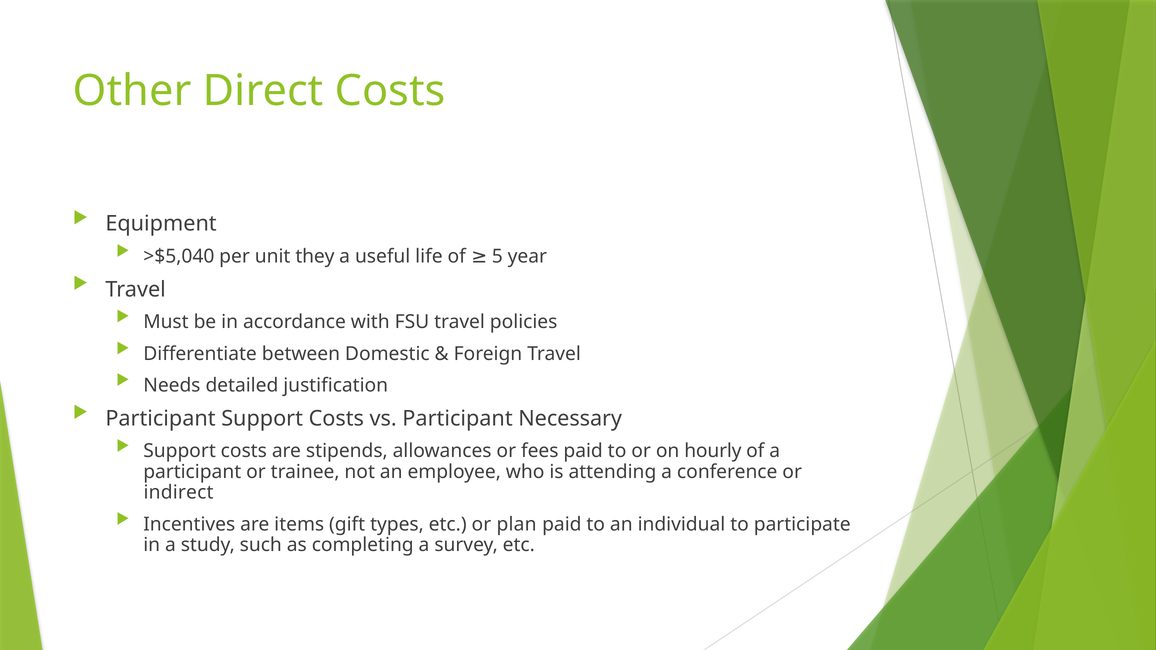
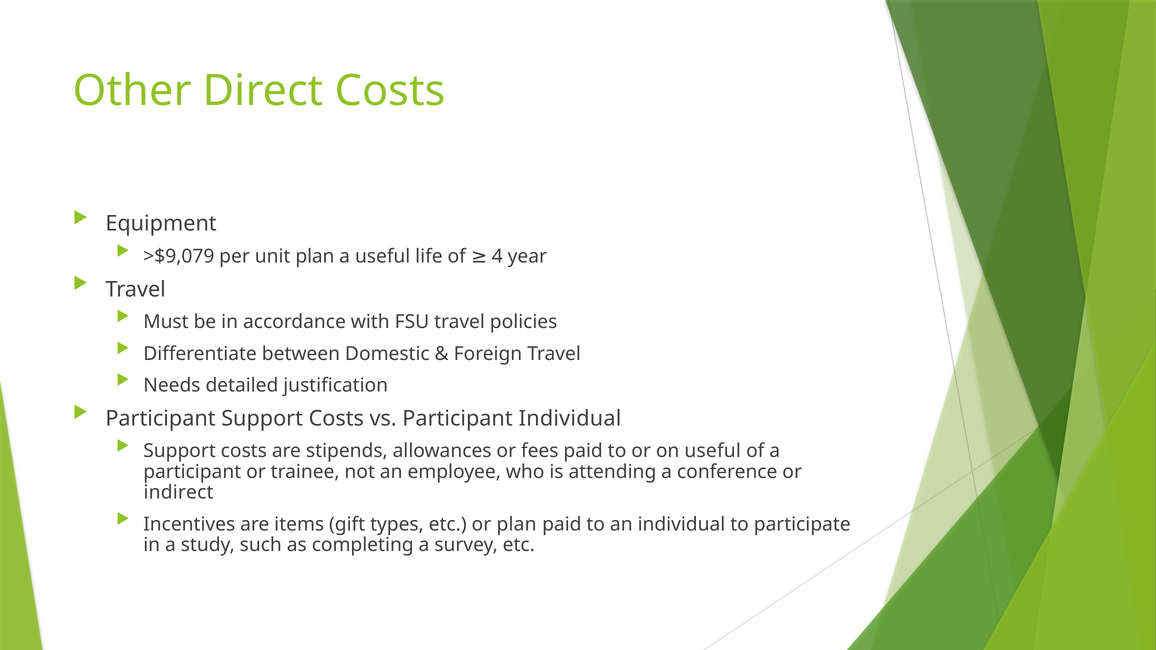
>$5,040: >$5,040 -> >$9,079 (179, 256)
unit they: they -> plan (315, 256)
5: 5 -> 4 (497, 256)
Participant Necessary: Necessary -> Individual (570, 419)
on hourly: hourly -> useful (713, 451)
